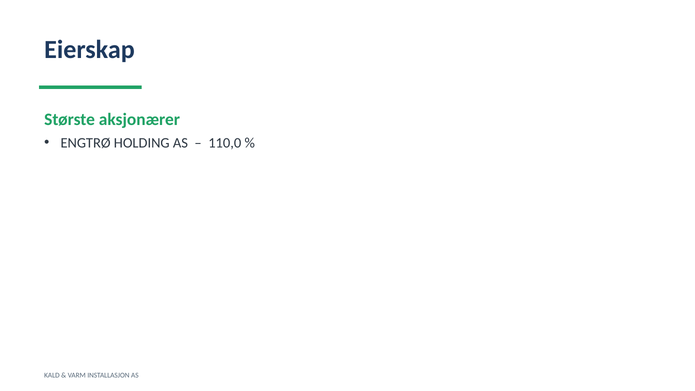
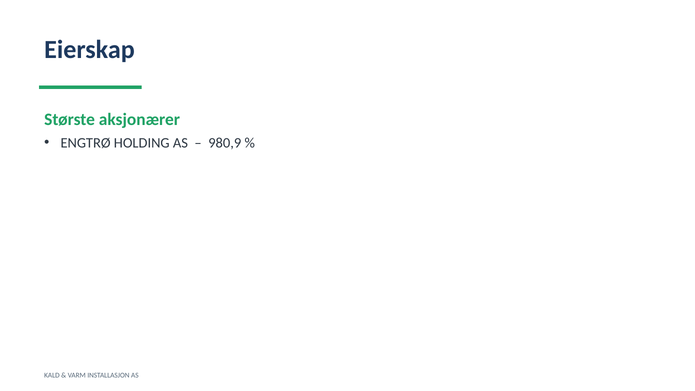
110,0: 110,0 -> 980,9 (225, 143)
